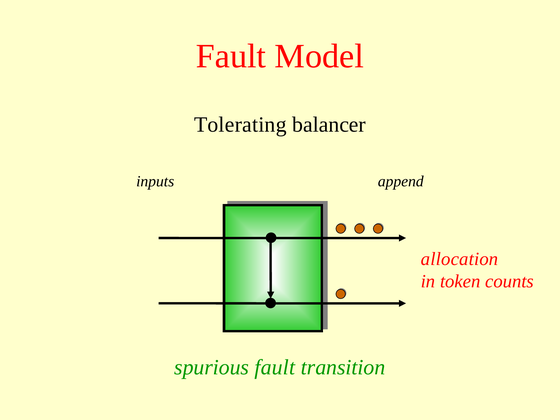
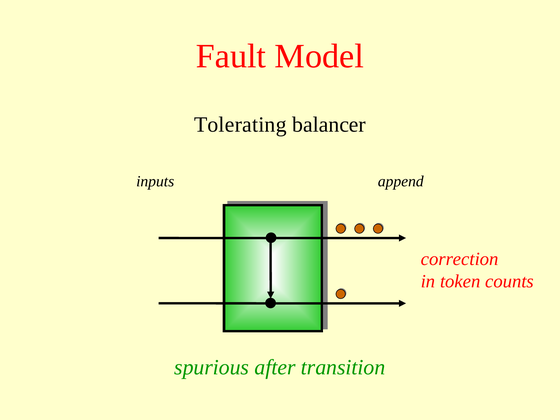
allocation: allocation -> correction (460, 259)
spurious fault: fault -> after (275, 367)
